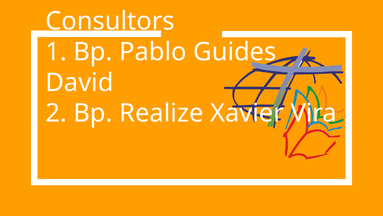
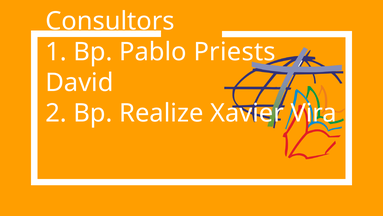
Guides: Guides -> Priests (235, 52)
